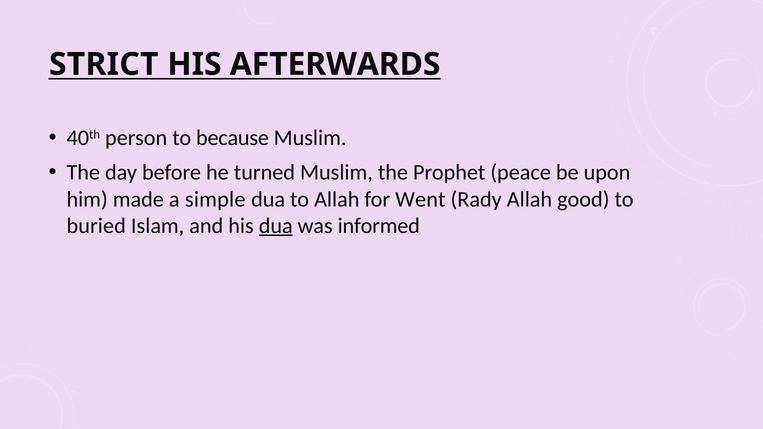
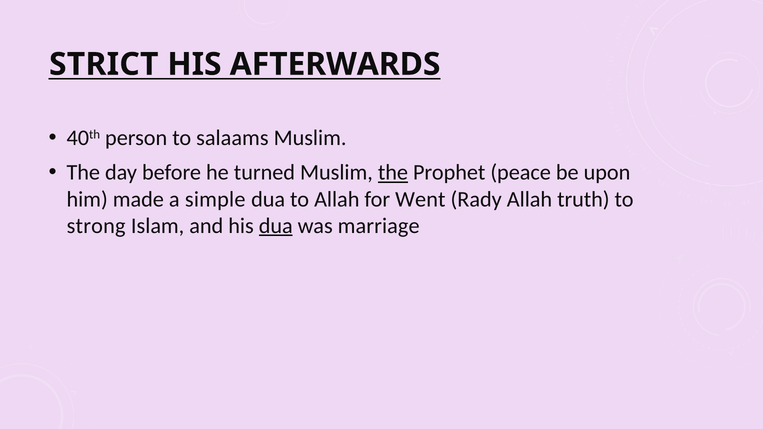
because: because -> salaams (232, 138)
the underline: none -> present (393, 173)
good: good -> truth (583, 199)
buried: buried -> strong (96, 226)
informed: informed -> marriage (379, 226)
